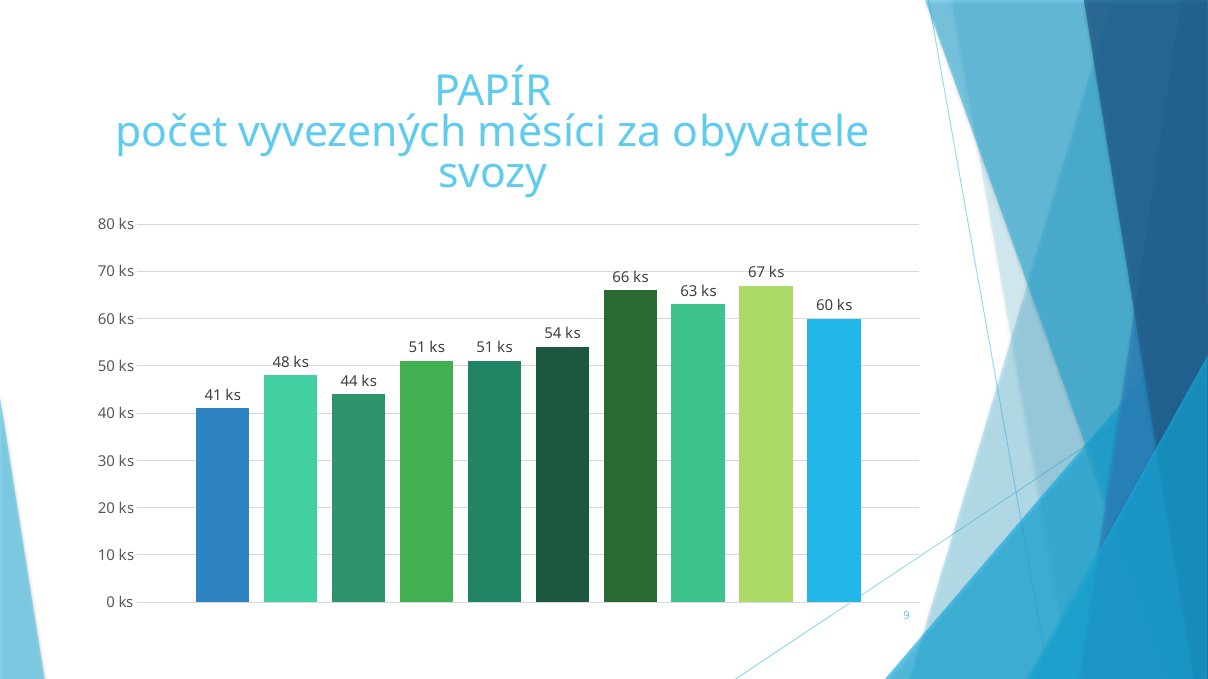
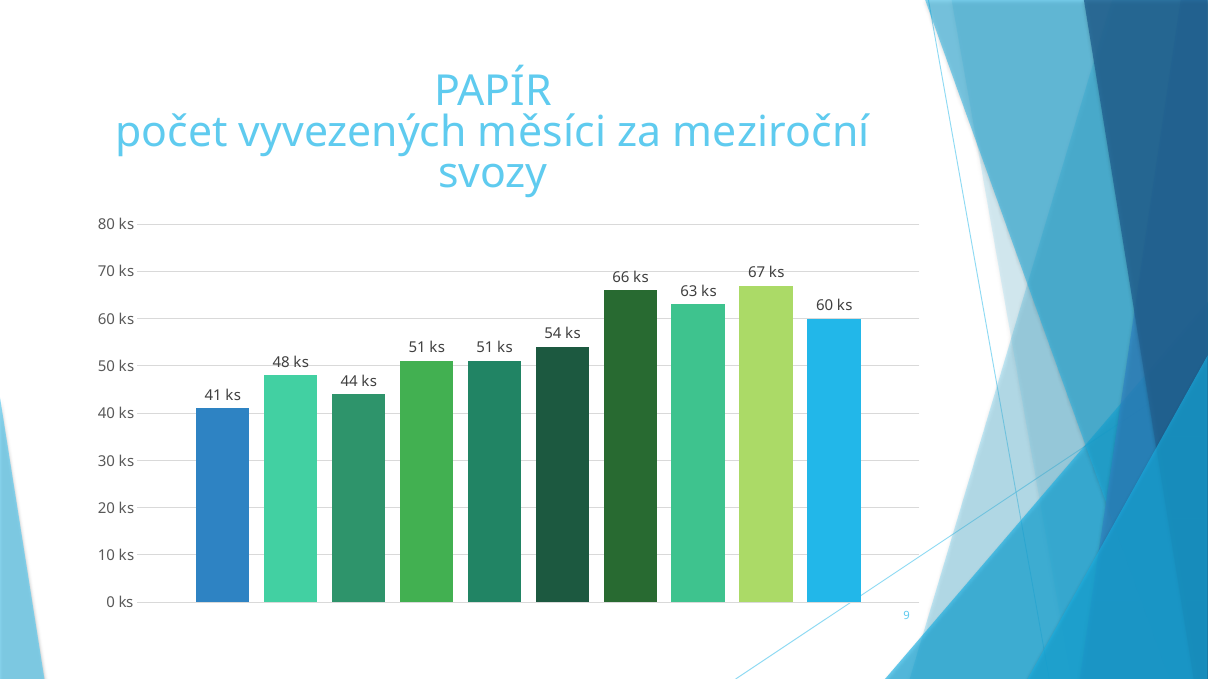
obyvatele: obyvatele -> meziroční (771, 133)
